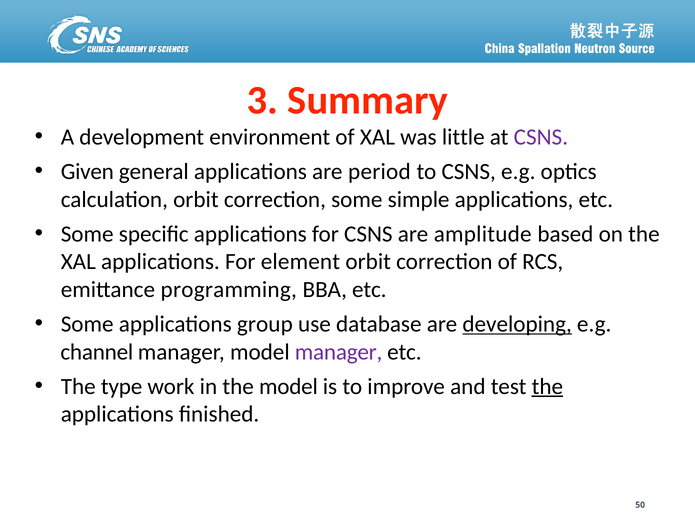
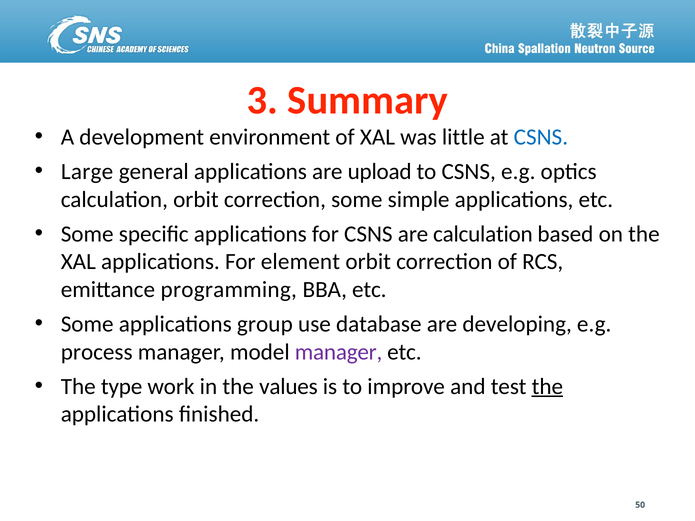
CSNS colour: purple -> blue (541, 137)
Given: Given -> Large (87, 172)
period: period -> upload (380, 172)
are amplitude: amplitude -> calculation (483, 234)
developing underline: present -> none (517, 324)
channel: channel -> process (97, 352)
the model: model -> values (288, 387)
